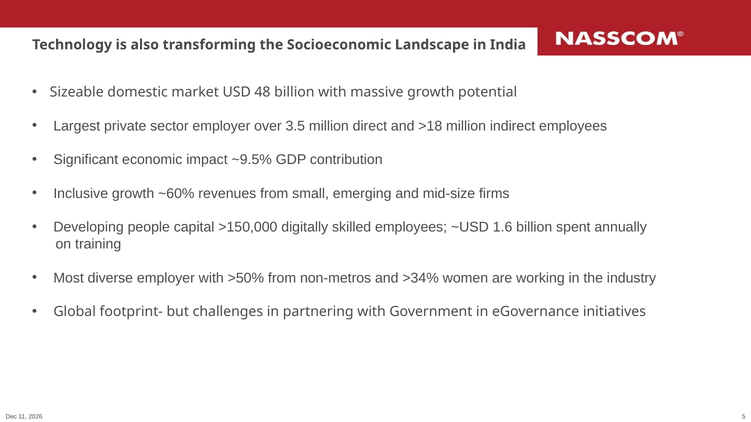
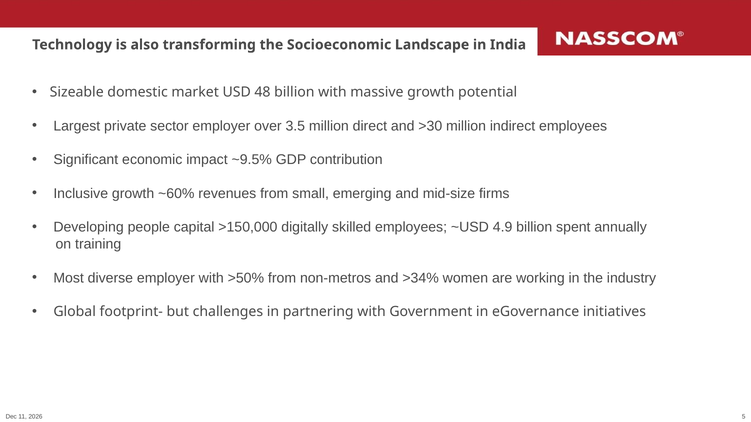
>18: >18 -> >30 (430, 126)
1.6: 1.6 -> 4.9 (503, 228)
